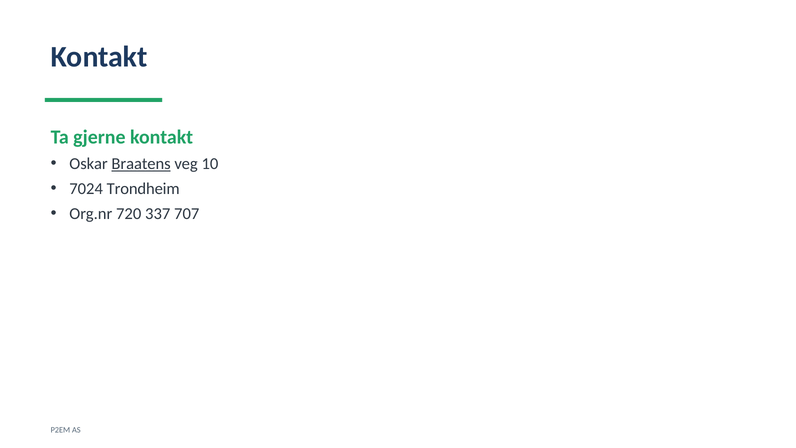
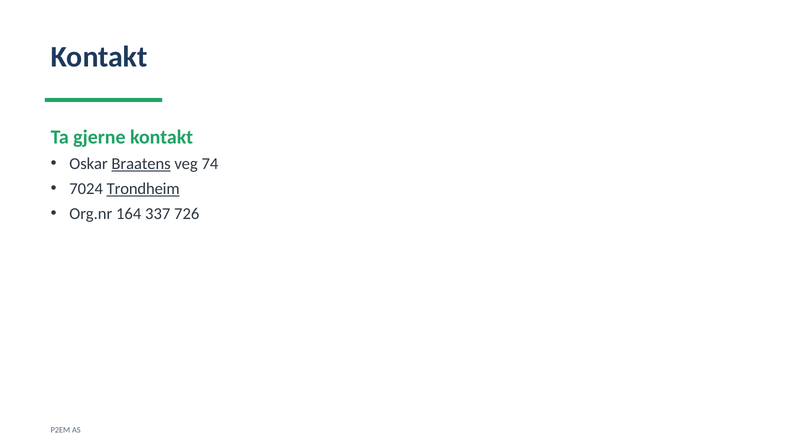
10: 10 -> 74 (210, 164)
Trondheim underline: none -> present (143, 189)
720: 720 -> 164 (129, 213)
707: 707 -> 726 (187, 213)
